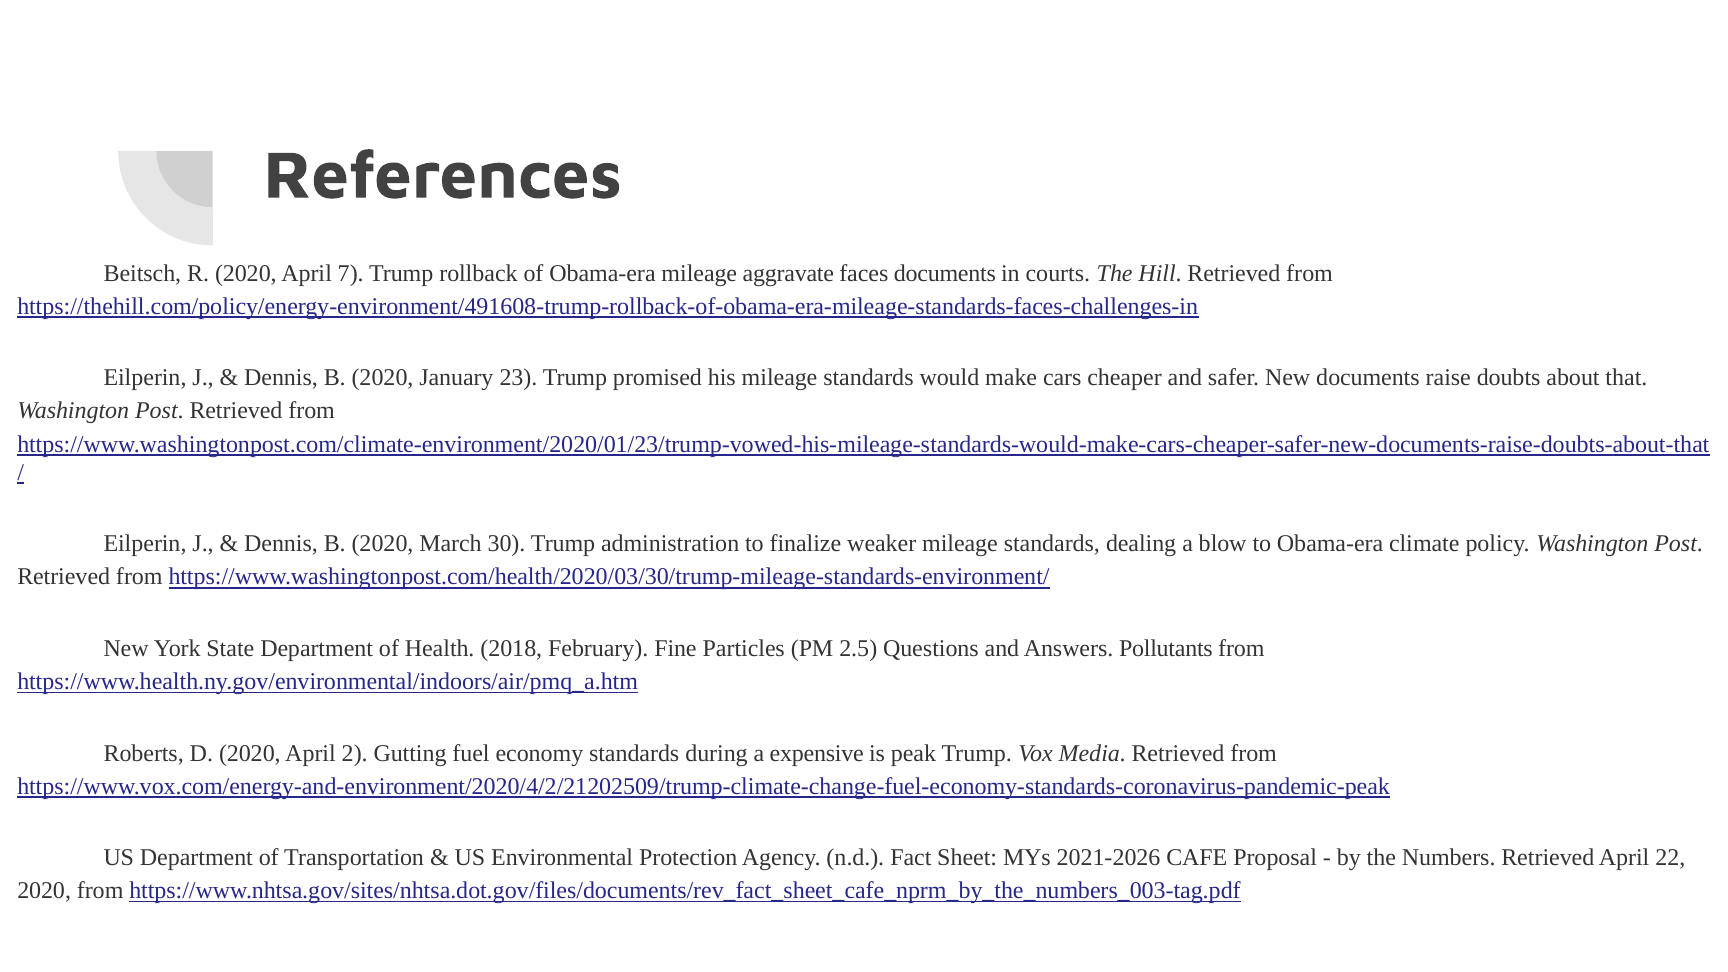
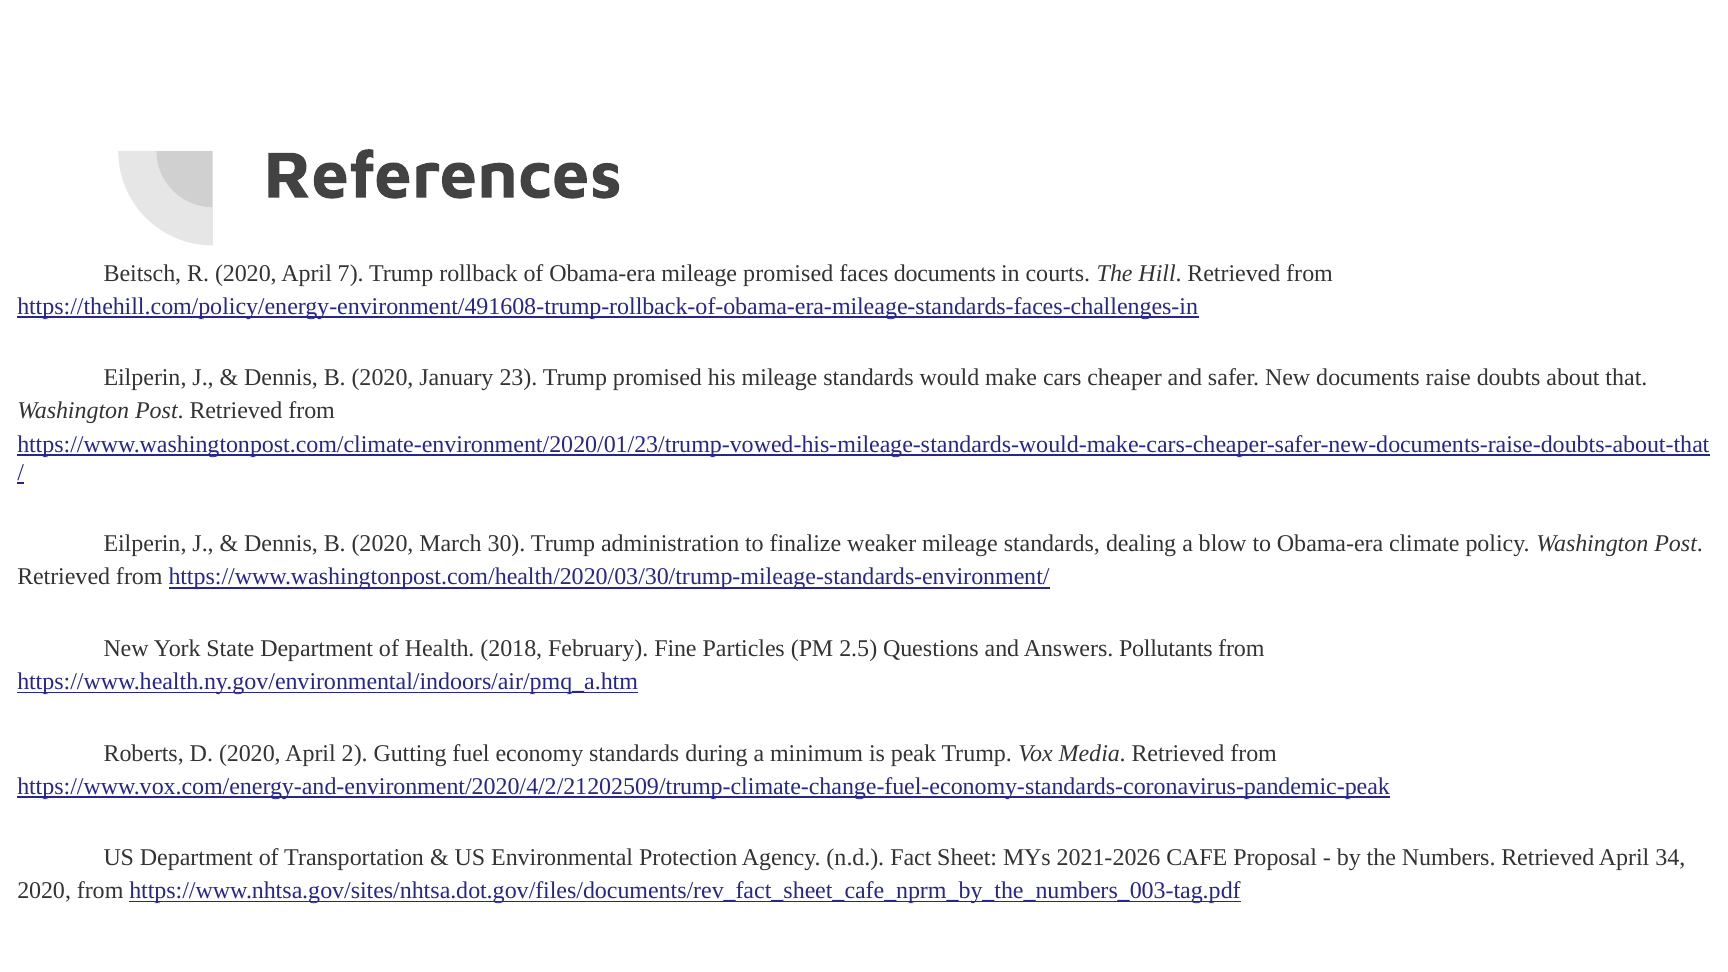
mileage aggravate: aggravate -> promised (788, 273)
expensive: expensive -> minimum (817, 753)
22: 22 -> 34 (1670, 858)
